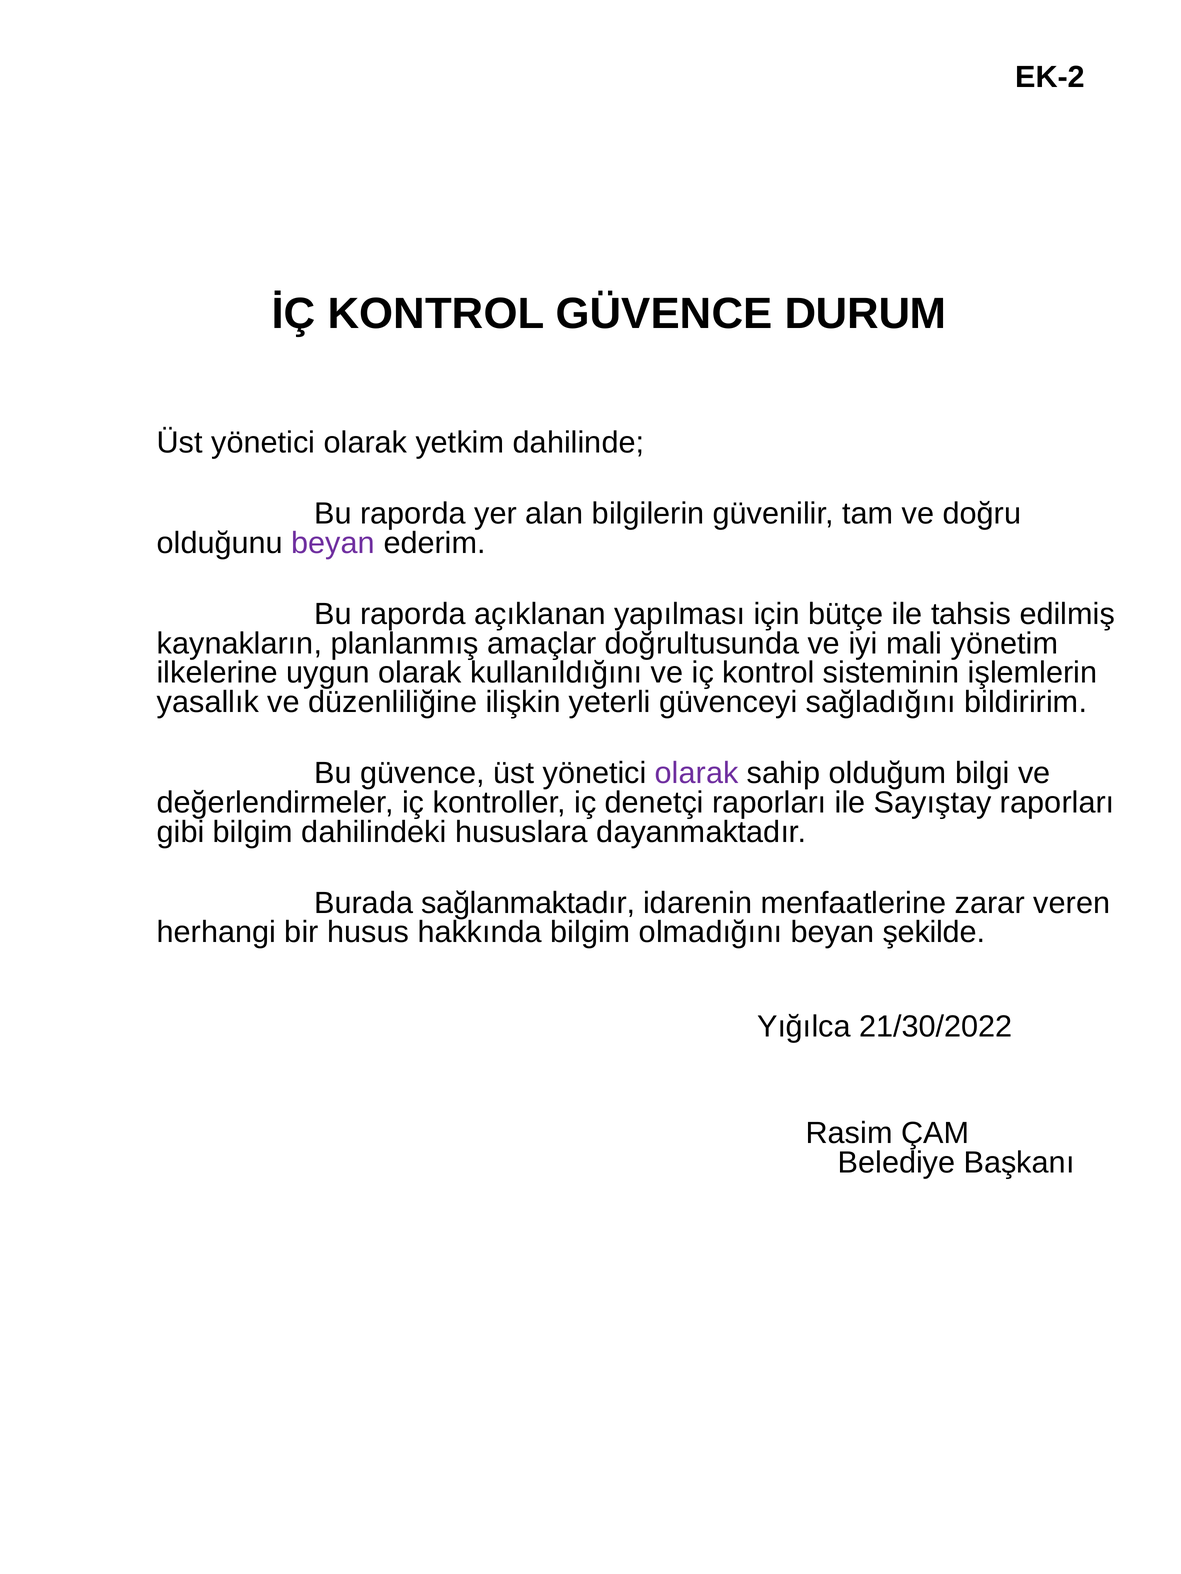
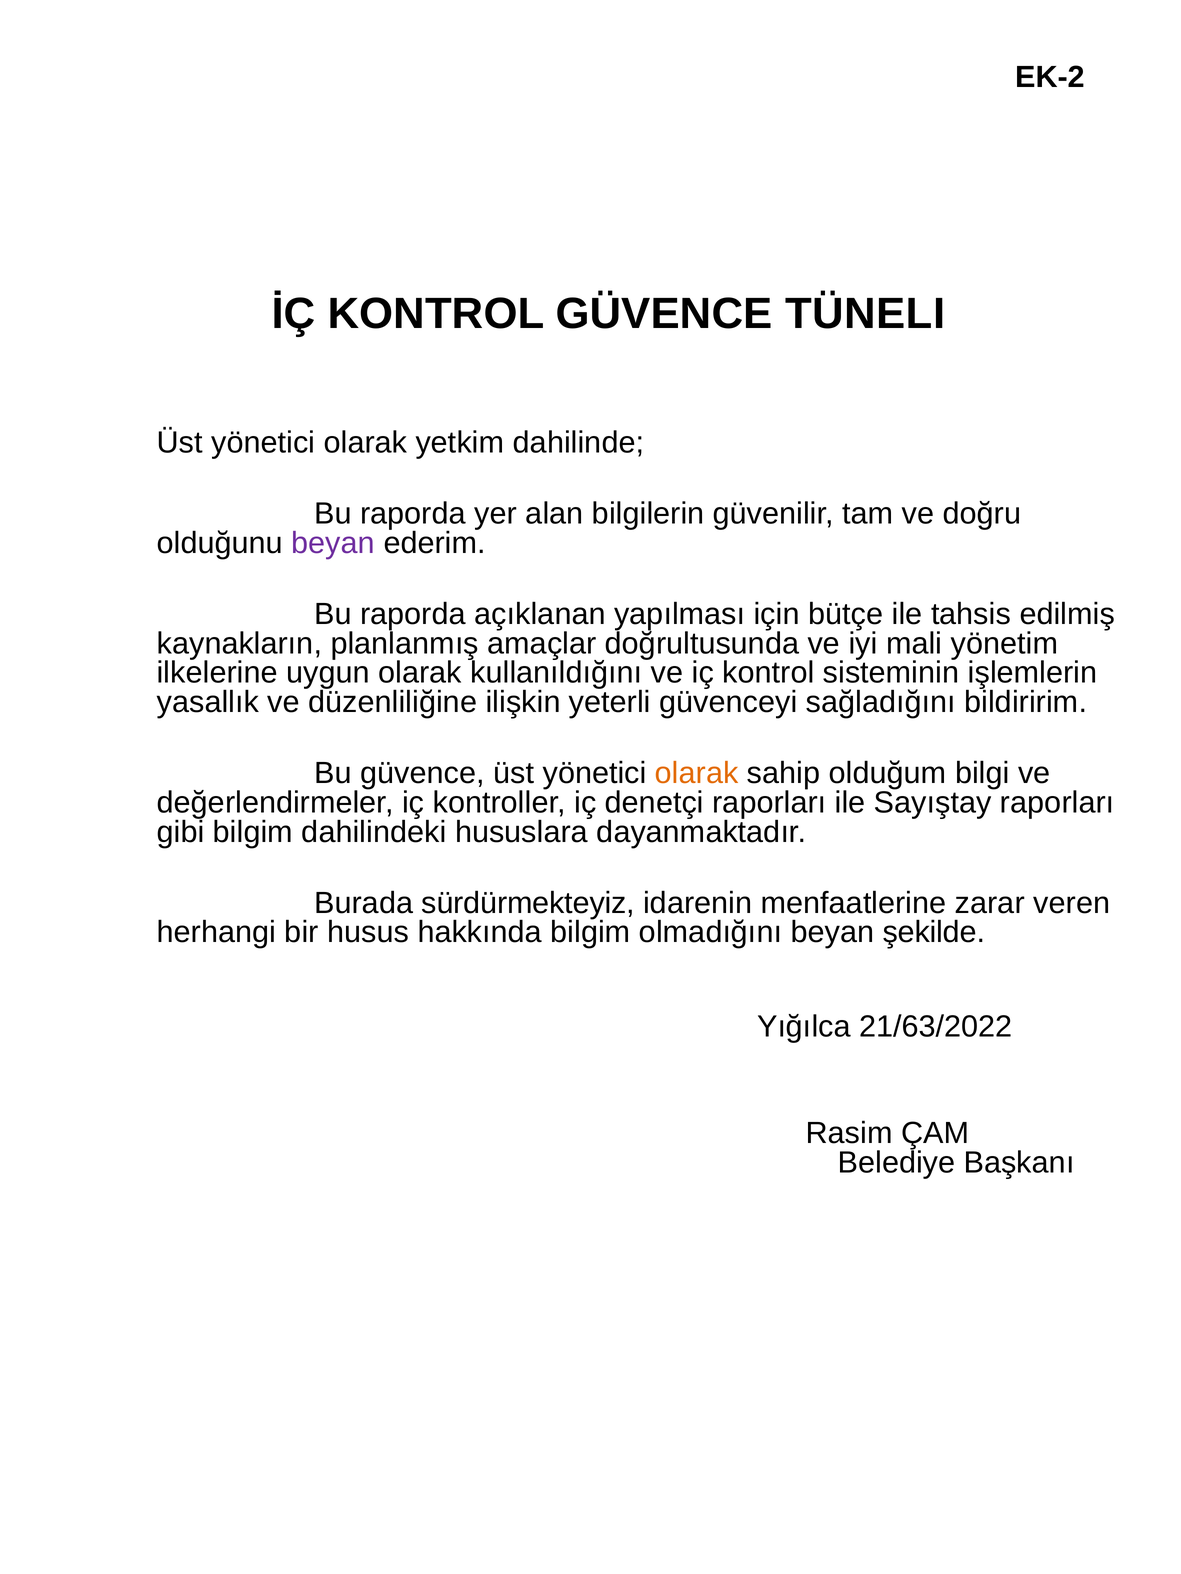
DURUM: DURUM -> TÜNELI (865, 314)
olarak colour: purple -> orange (697, 774)
sağlanmaktadır: sağlanmaktadır -> sürdürmekteyiz (528, 903)
21/30/2022: 21/30/2022 -> 21/63/2022 (936, 1027)
